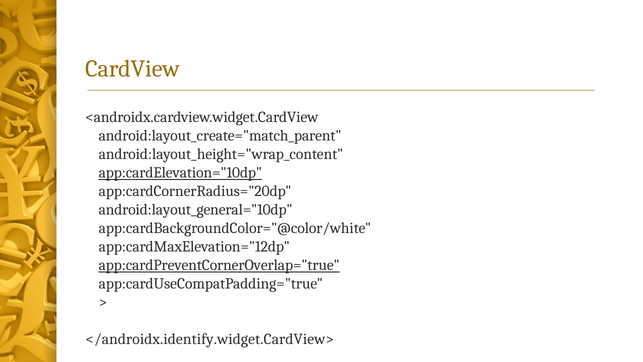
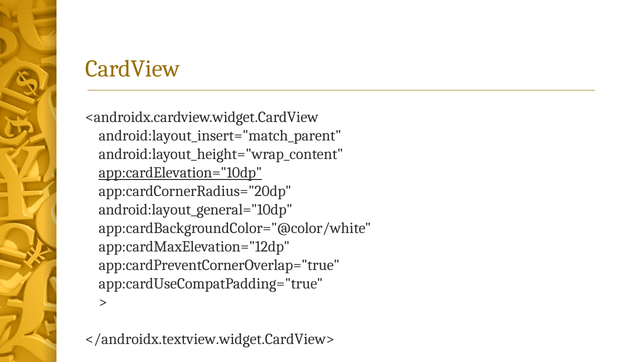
android:layout_create="match_parent: android:layout_create="match_parent -> android:layout_insert="match_parent (220, 136)
app:cardPreventCornerOverlap="true underline: present -> none (219, 265)
</androidx.identify.widget.CardView>: </androidx.identify.widget.CardView> -> </androidx.textview.widget.CardView> (210, 339)
